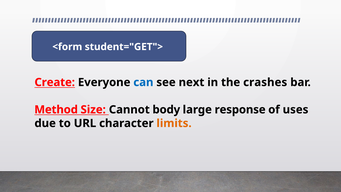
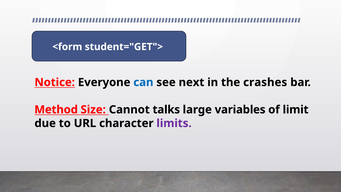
Create: Create -> Notice (55, 82)
body: body -> talks (166, 110)
response: response -> variables (240, 110)
uses: uses -> limit (296, 110)
limits colour: orange -> purple (174, 123)
